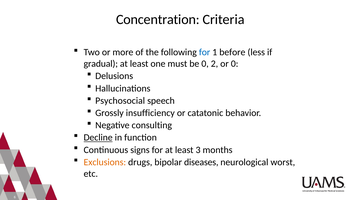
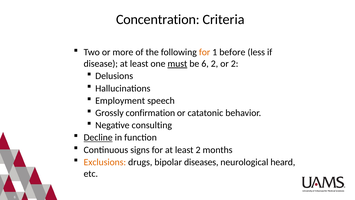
for colour: blue -> orange (205, 52)
gradual: gradual -> disease (101, 64)
must underline: none -> present (177, 64)
be 0: 0 -> 6 (205, 64)
or 0: 0 -> 2 (235, 64)
Psychosocial: Psychosocial -> Employment (120, 100)
insufficiency: insufficiency -> confirmation (150, 113)
least 3: 3 -> 2 (198, 150)
worst: worst -> heard (283, 162)
